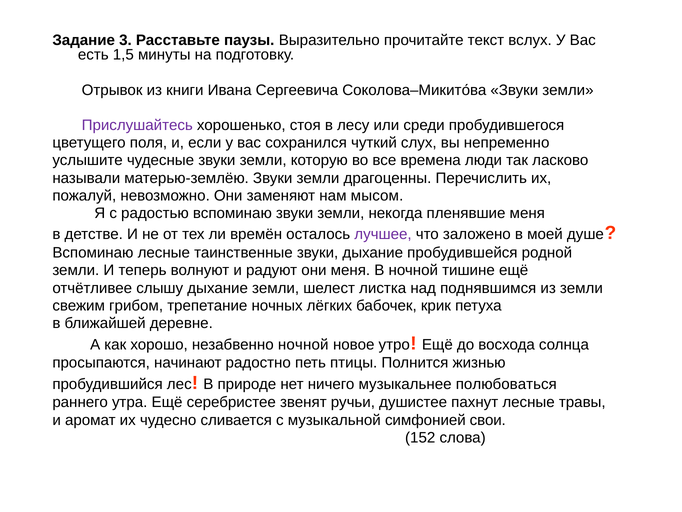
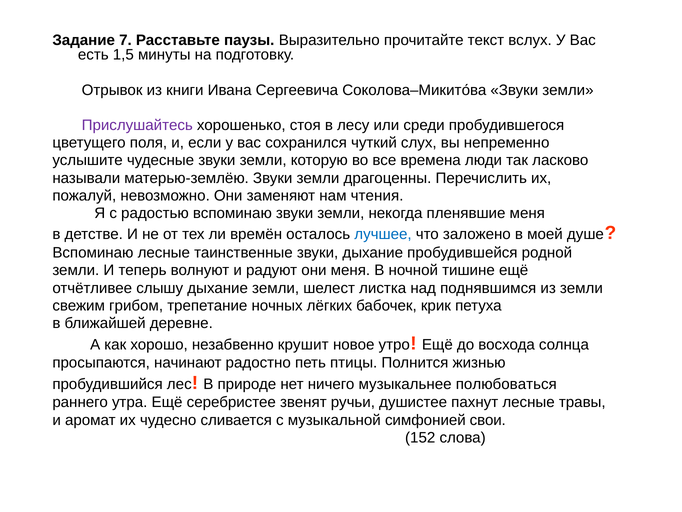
3: 3 -> 7 (125, 40)
мысом: мысом -> чтения (377, 195)
лучшее colour: purple -> blue (383, 234)
незабвенно ночной: ночной -> крушит (303, 344)
